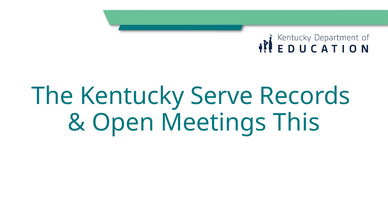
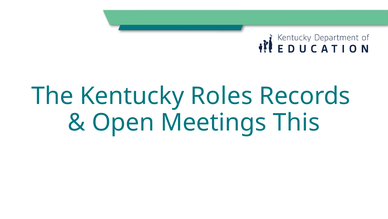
Serve: Serve -> Roles (222, 96)
